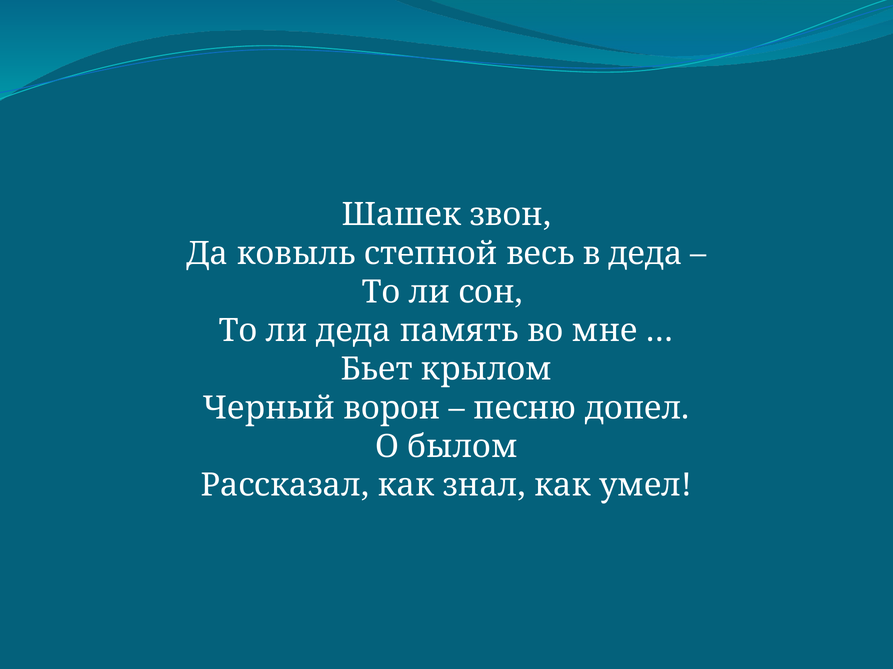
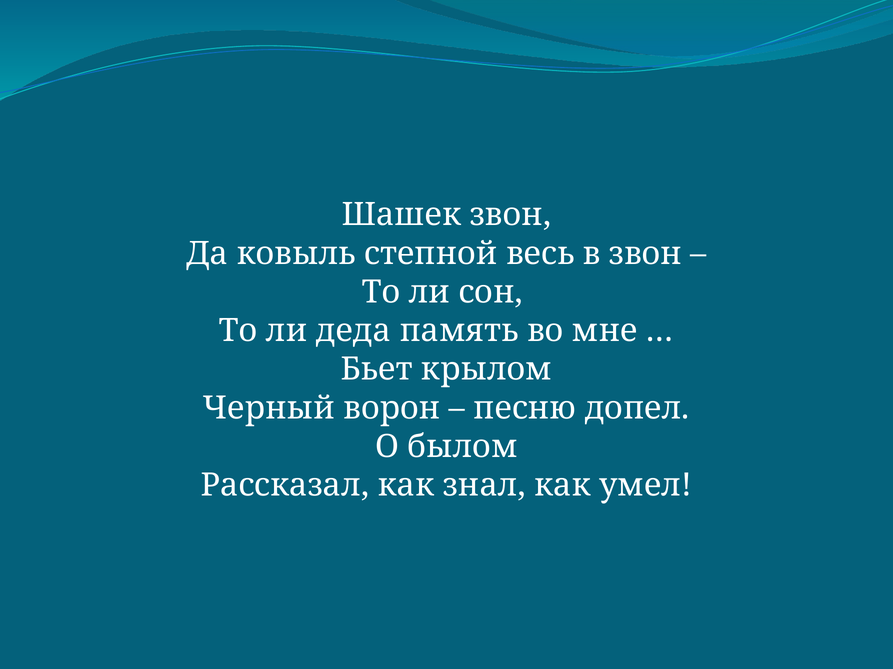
в деда: деда -> звон (645, 254)
